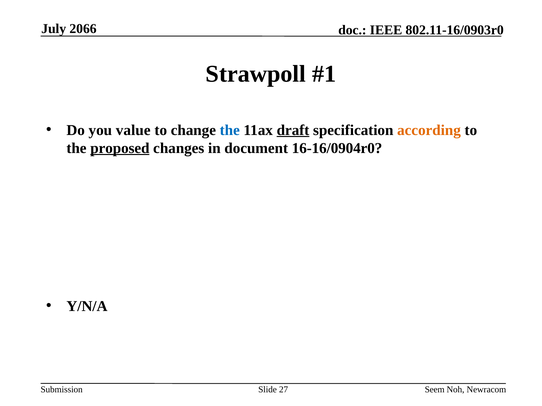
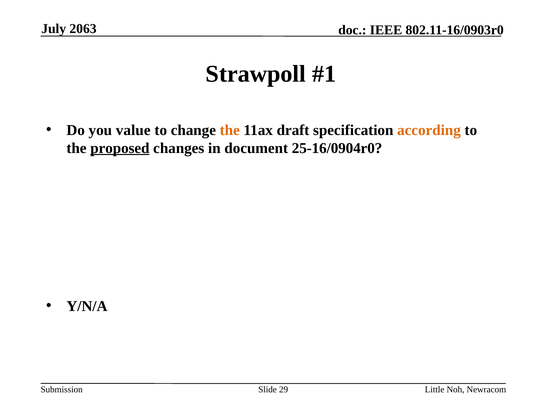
2066: 2066 -> 2063 (83, 29)
the colour: blue -> orange (230, 130)
draft underline: present -> none (293, 130)
16-16/0904r0: 16-16/0904r0 -> 25-16/0904r0 (337, 148)
27: 27 -> 29 (284, 390)
Seem: Seem -> Little (435, 390)
